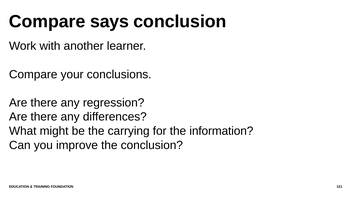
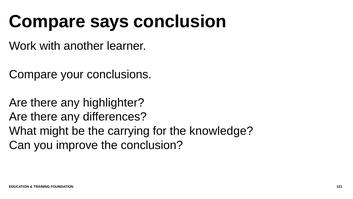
regression: regression -> highlighter (114, 102)
information: information -> knowledge (221, 131)
